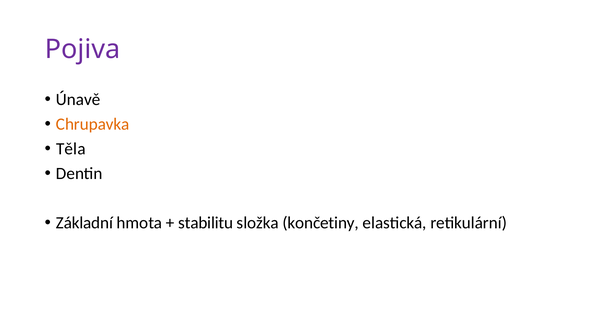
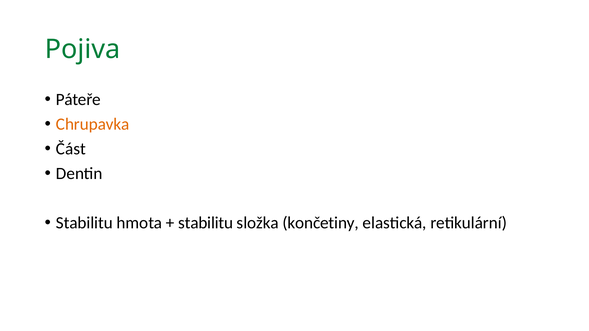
Pojiva colour: purple -> green (83, 49)
Únavě: Únavě -> Páteře (78, 100)
Těla: Těla -> Část (71, 149)
Základní: Základní -> Stabilitu (84, 223)
